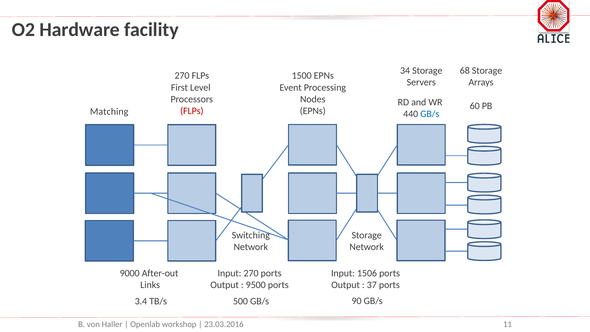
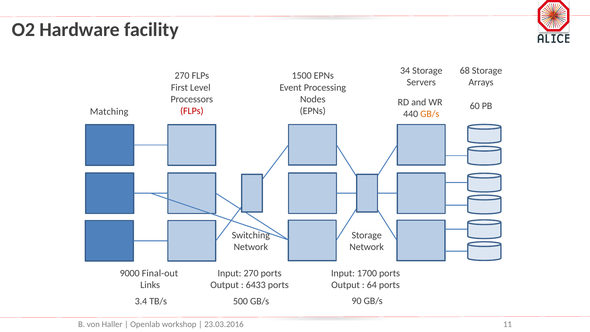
GB/s colour: blue -> orange (430, 114)
After-out: After-out -> Final-out (160, 273)
1506: 1506 -> 1700 (367, 273)
9500: 9500 -> 6433 (256, 285)
37: 37 -> 64 (372, 285)
